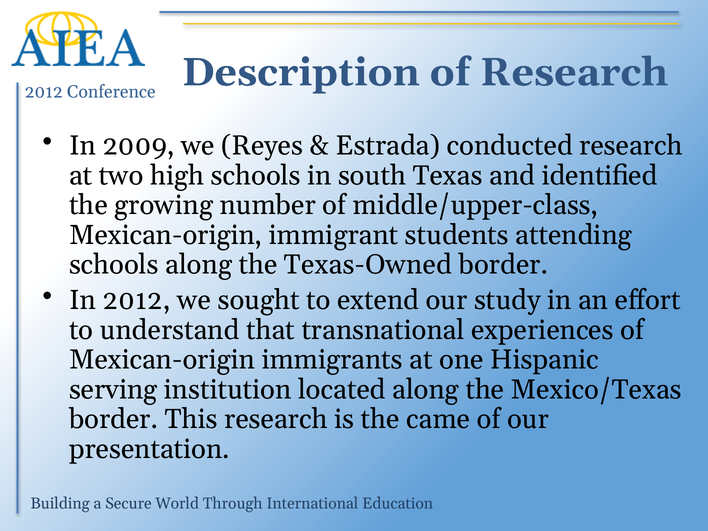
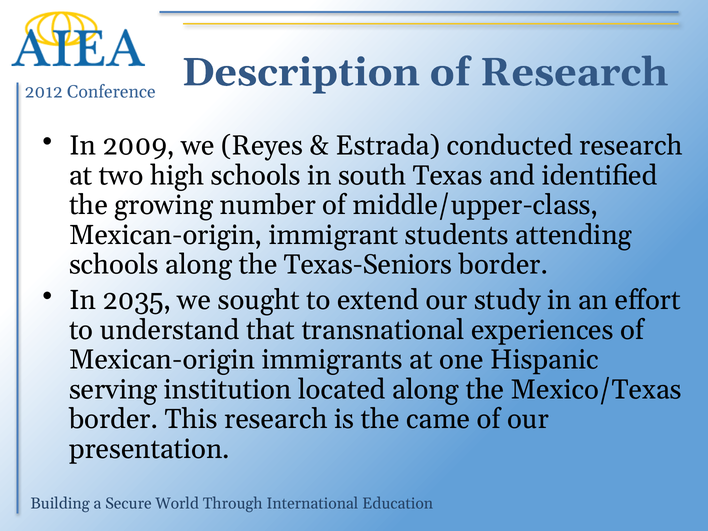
Texas-Owned: Texas-Owned -> Texas-Seniors (368, 265)
In 2012: 2012 -> 2035 (137, 300)
